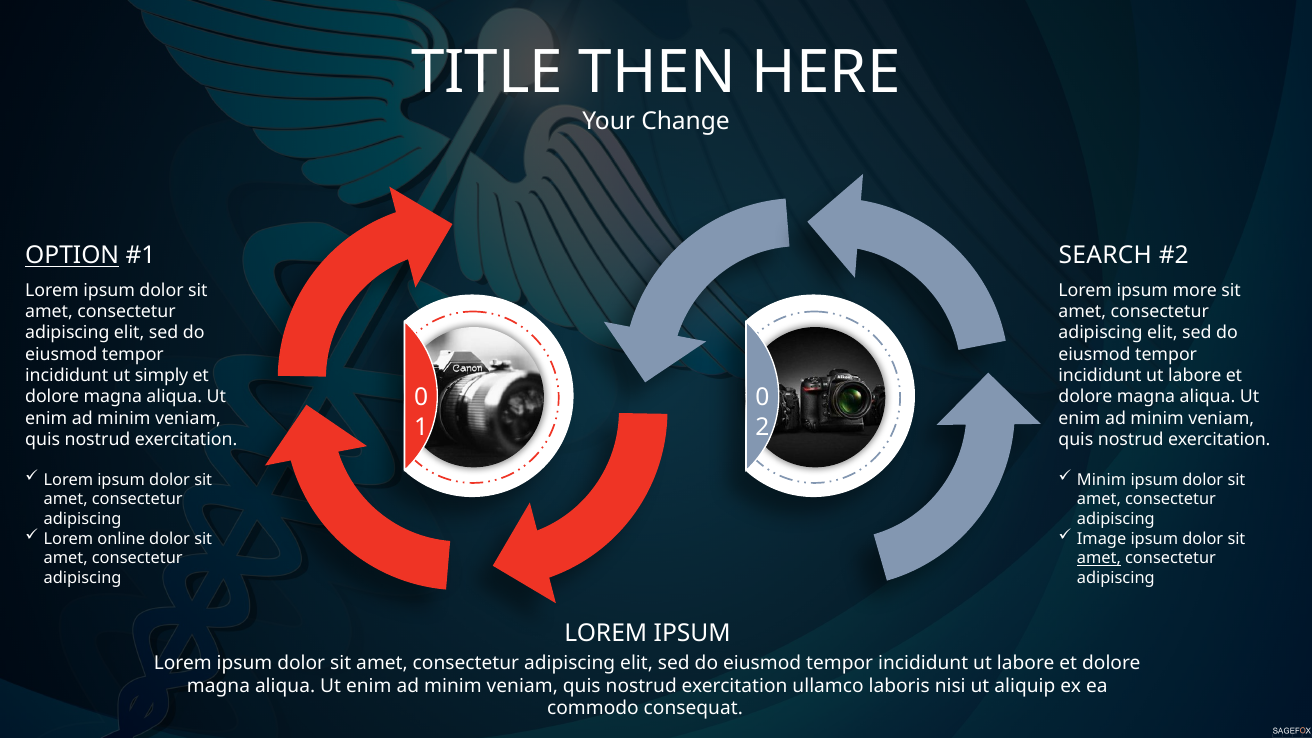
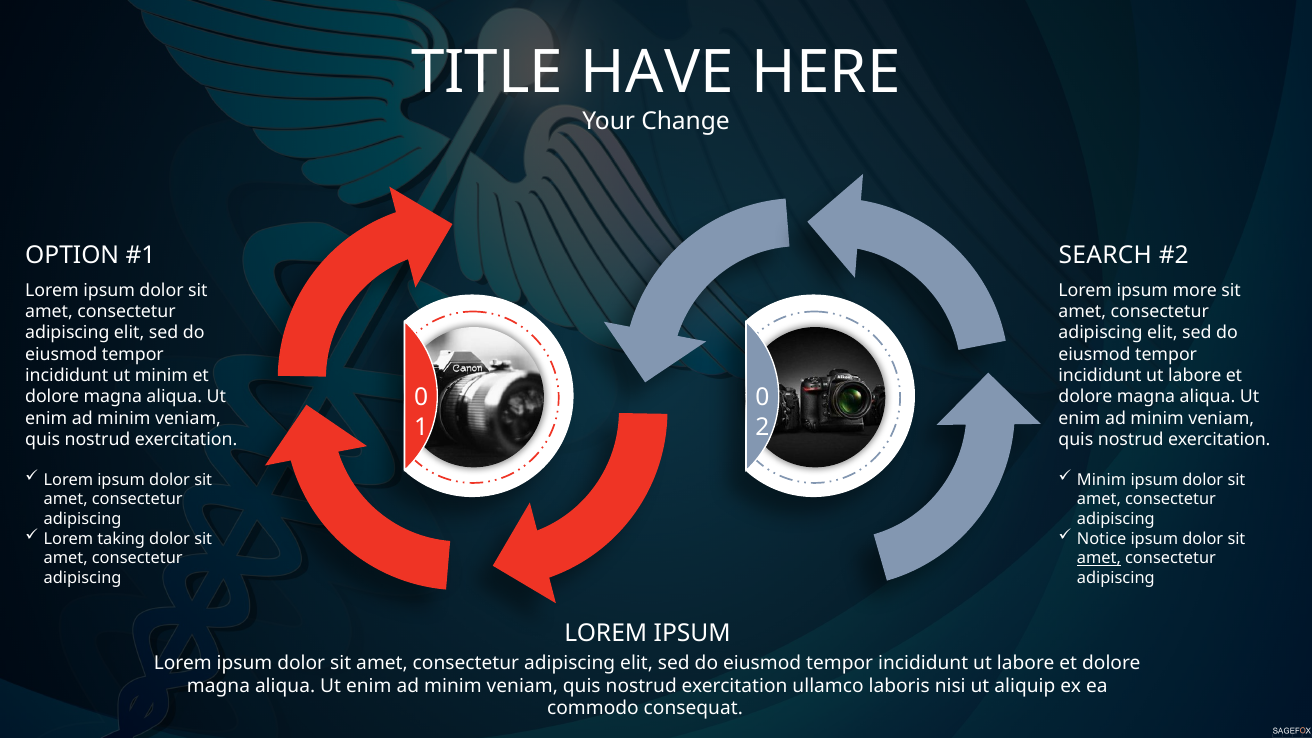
THEN: THEN -> HAVE (657, 73)
OPTION underline: present -> none (72, 256)
ut simply: simply -> minim (162, 376)
online: online -> taking (121, 539)
Image: Image -> Notice (1102, 539)
